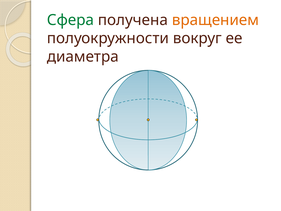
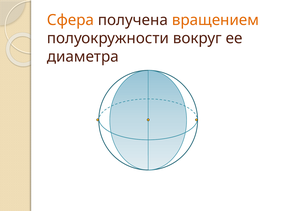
Сфера colour: green -> orange (70, 20)
